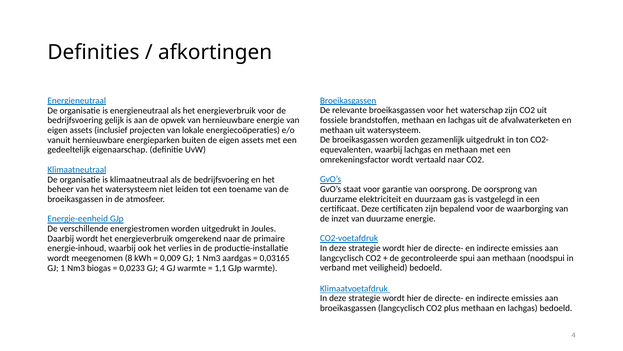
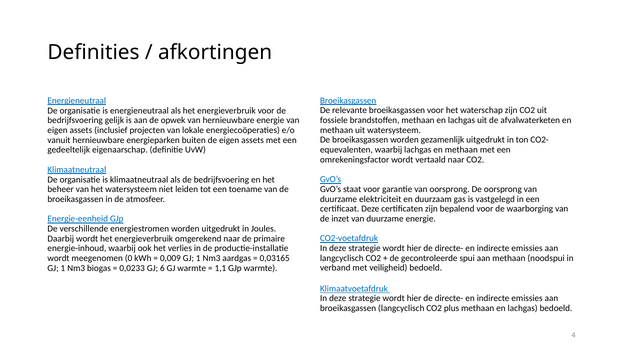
8: 8 -> 0 (129, 258)
GJ 4: 4 -> 6 (162, 268)
